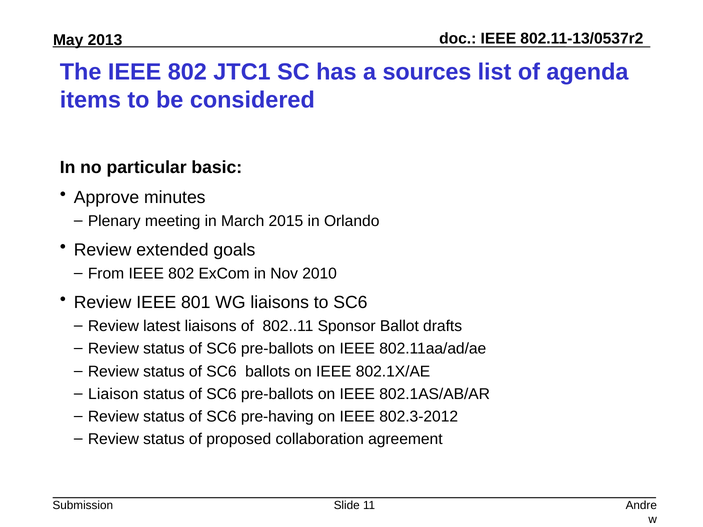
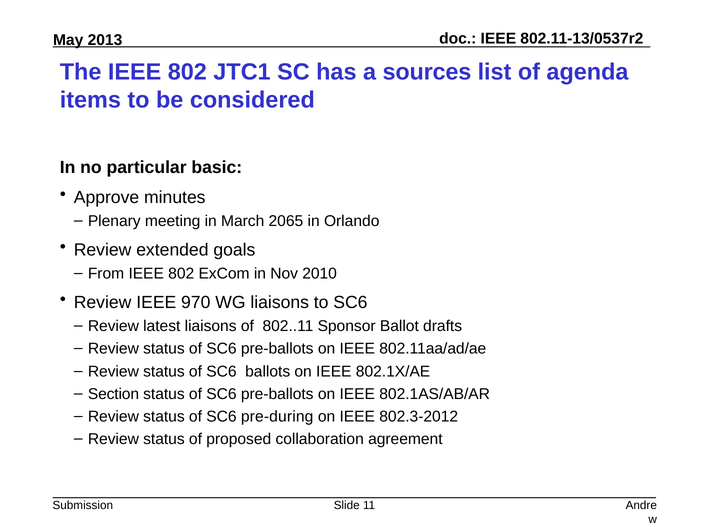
2015: 2015 -> 2065 (286, 221)
801: 801 -> 970 (196, 303)
Liaison: Liaison -> Section (113, 394)
pre-having: pre-having -> pre-during (277, 417)
